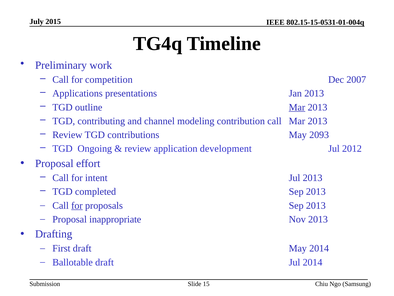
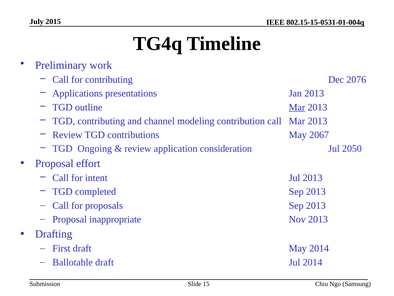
for competition: competition -> contributing (109, 80)
2007: 2007 -> 2076 (356, 80)
2093: 2093 -> 2067 (319, 135)
development: development -> consideration (226, 148)
2012: 2012 -> 2050 (352, 148)
for underline: present -> none (77, 205)
